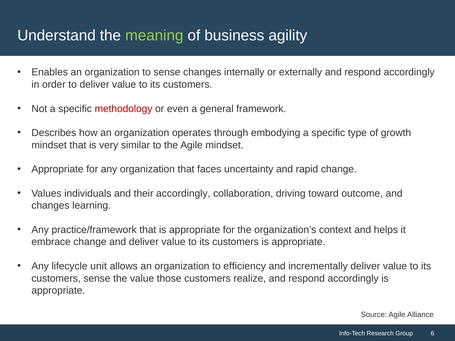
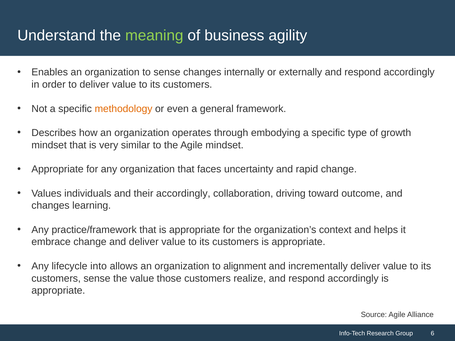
methodology colour: red -> orange (124, 109)
unit: unit -> into (99, 266)
efficiency: efficiency -> alignment (245, 266)
